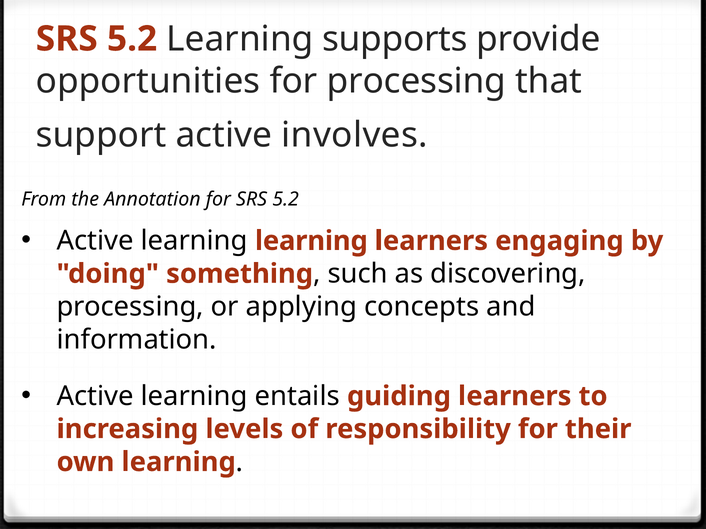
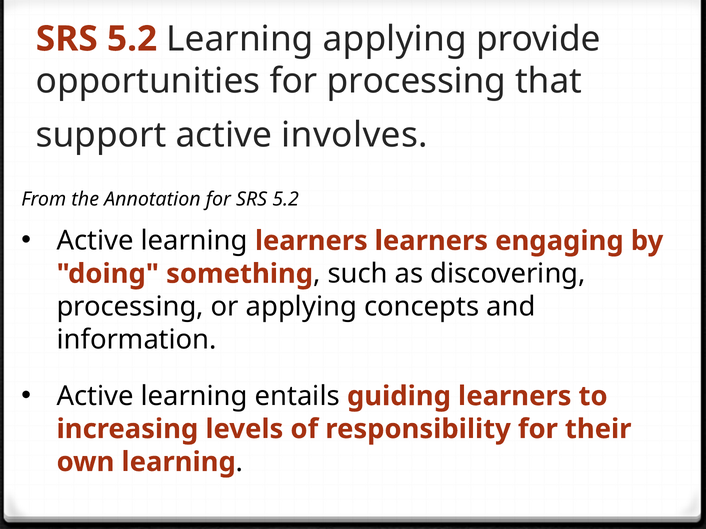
Learning supports: supports -> applying (395, 39)
learning learning: learning -> learners (311, 241)
